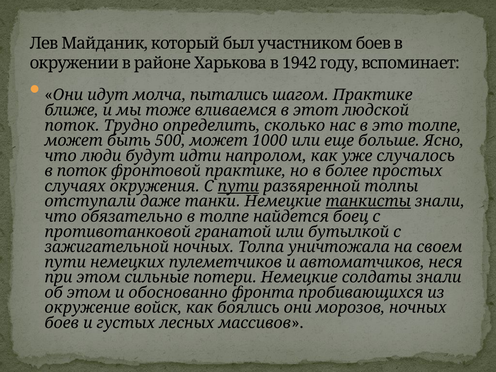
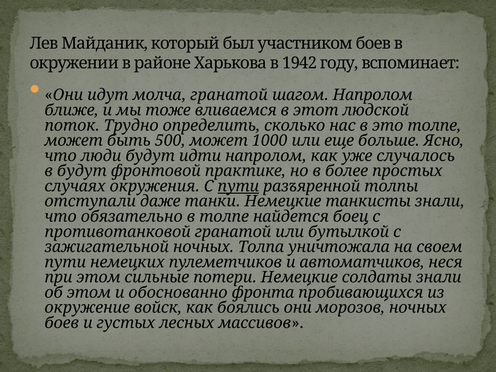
молча пытались: пытались -> гранатой (229, 95)
шагом Практике: Практике -> Напролом (373, 95)
в поток: поток -> будут (82, 171)
танкисты underline: present -> none (368, 201)
